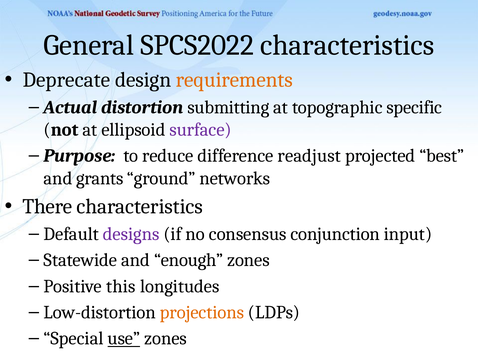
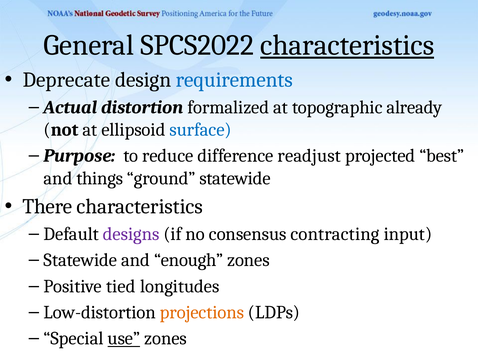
characteristics underline: none -> present (347, 45)
requirements colour: orange -> blue (234, 80)
submitting: submitting -> formalized (228, 107)
specific: specific -> already (414, 107)
surface colour: purple -> blue (201, 130)
grants: grants -> things (100, 178)
ground networks: networks -> statewide (235, 178)
conjunction: conjunction -> contracting (335, 234)
this: this -> tied (121, 286)
